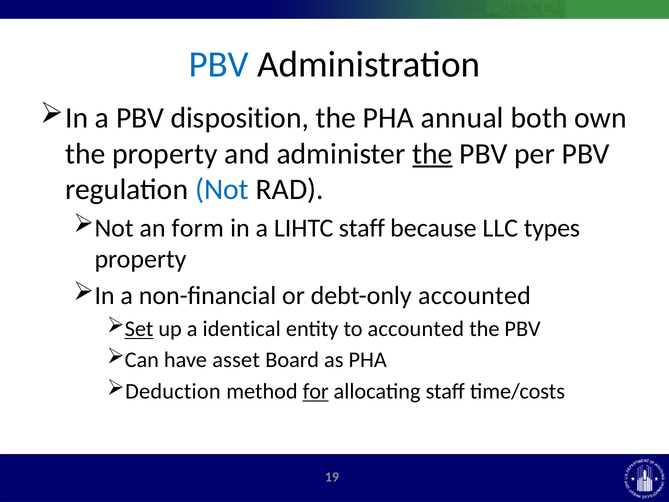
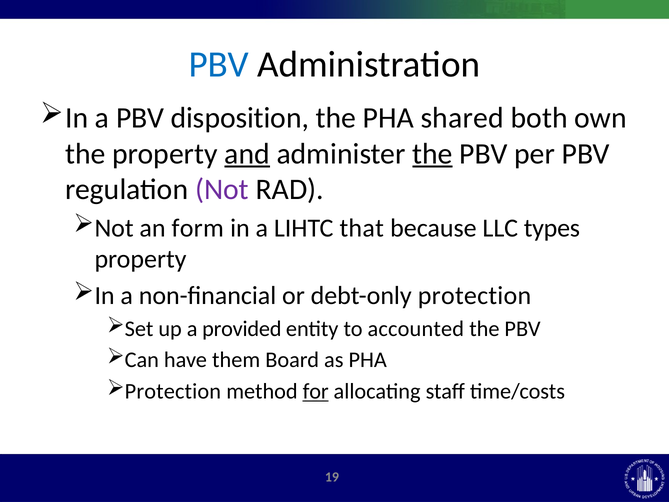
annual: annual -> shared (462, 118)
and underline: none -> present (247, 154)
Not colour: blue -> purple (222, 189)
LIHTC staff: staff -> that (362, 228)
debt-only accounted: accounted -> protection (474, 296)
Set underline: present -> none (139, 329)
identical: identical -> provided (242, 329)
asset: asset -> them (236, 360)
Deduction: Deduction -> Protection (173, 391)
